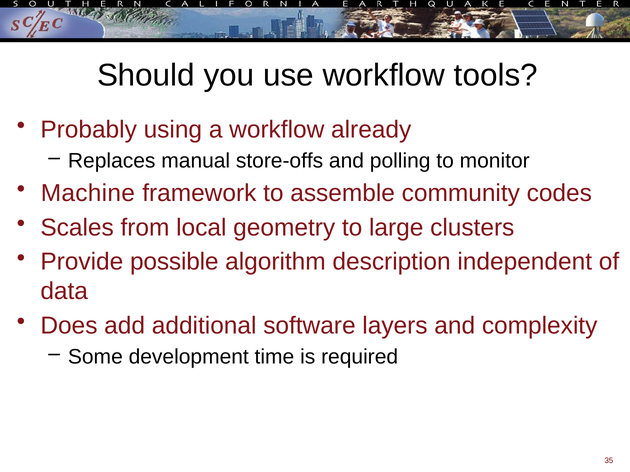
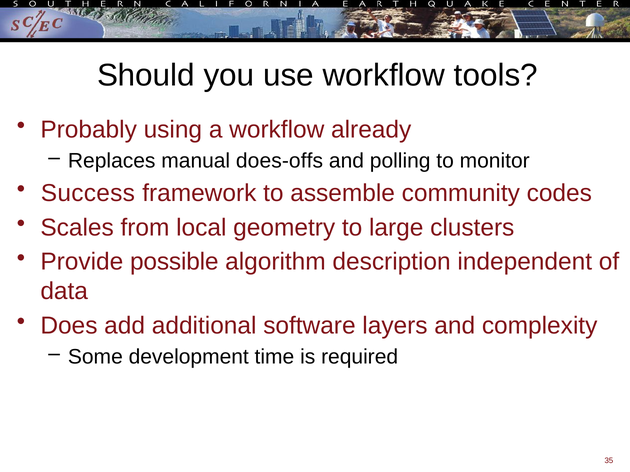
store-offs: store-offs -> does-offs (280, 161)
Machine: Machine -> Success (88, 194)
